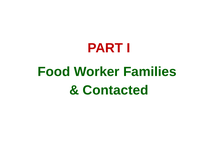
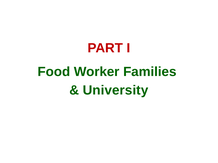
Contacted: Contacted -> University (116, 91)
